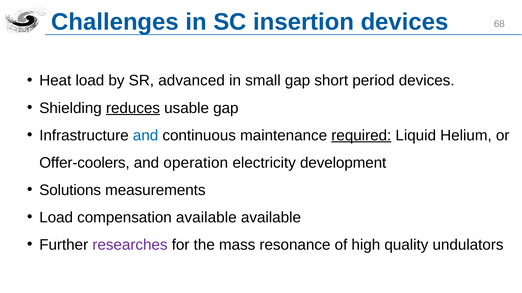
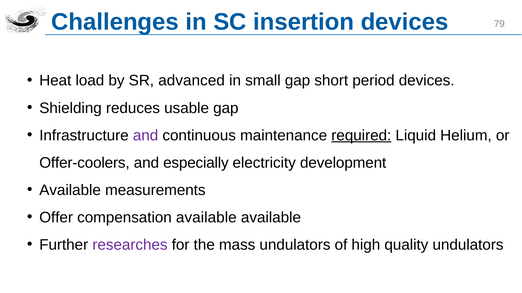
68: 68 -> 79 (499, 24)
reduces underline: present -> none (133, 108)
and colour: blue -> purple (146, 136)
operation: operation -> especially (196, 163)
Solutions: Solutions -> Available (70, 190)
Load: Load -> Offer (56, 218)
mass resonance: resonance -> undulators (295, 245)
